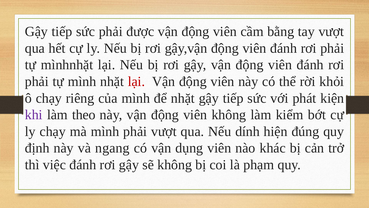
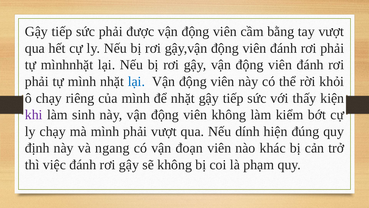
lại colour: red -> blue (136, 81)
phát: phát -> thấy (304, 98)
theo: theo -> sinh (84, 115)
dụng: dụng -> đoạn (189, 148)
